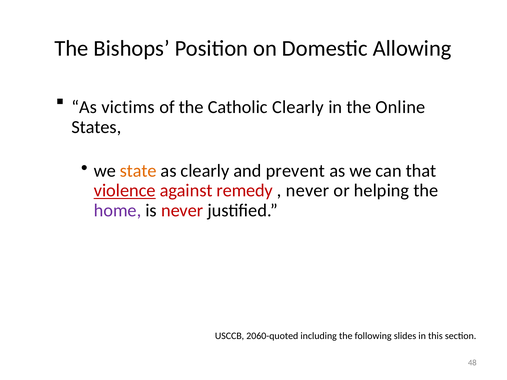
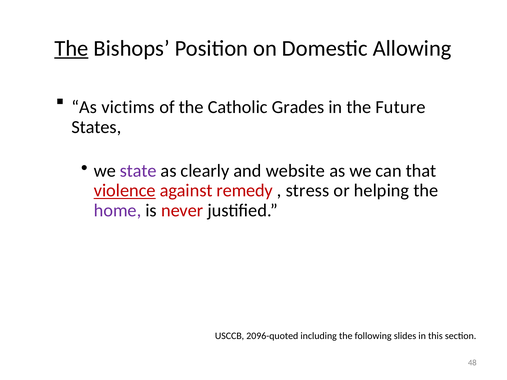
The underline: none -> present (71, 48)
Catholic Clearly: Clearly -> Grades (298, 107)
Online: Online -> Future (400, 107)
state colour: orange -> purple (138, 171)
prevent: prevent -> website (295, 171)
never: never -> stress (308, 191)
2060-quoted: 2060-quoted -> 2096-quoted (272, 336)
